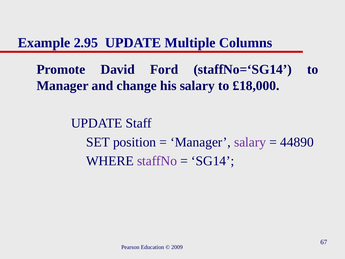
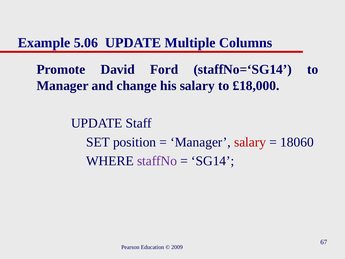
2.95: 2.95 -> 5.06 (86, 43)
salary colour: purple -> red (250, 142)
44890: 44890 -> 18060 (297, 142)
